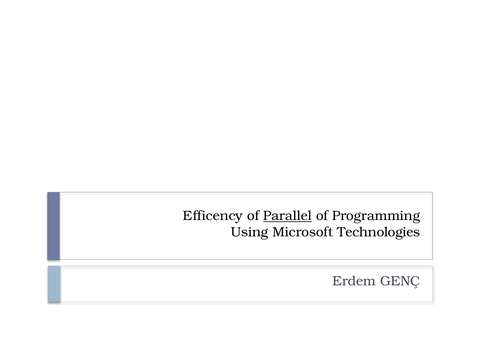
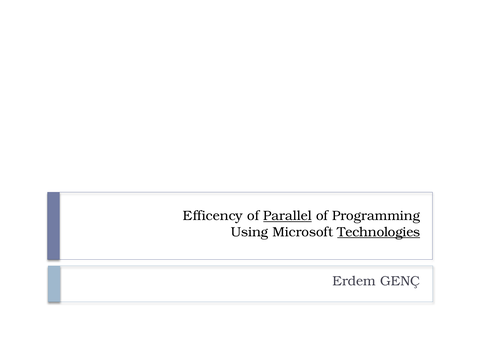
Technologies underline: none -> present (379, 232)
